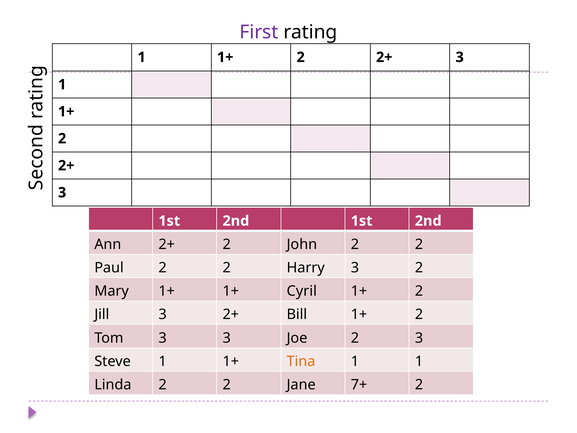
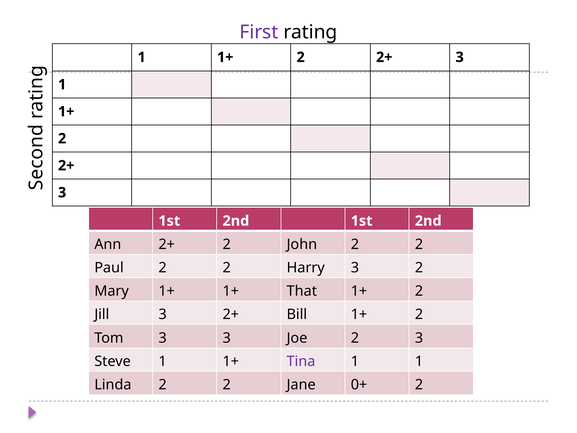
Cyril: Cyril -> That (302, 291)
Tina colour: orange -> purple (301, 361)
7+: 7+ -> 0+ (359, 385)
